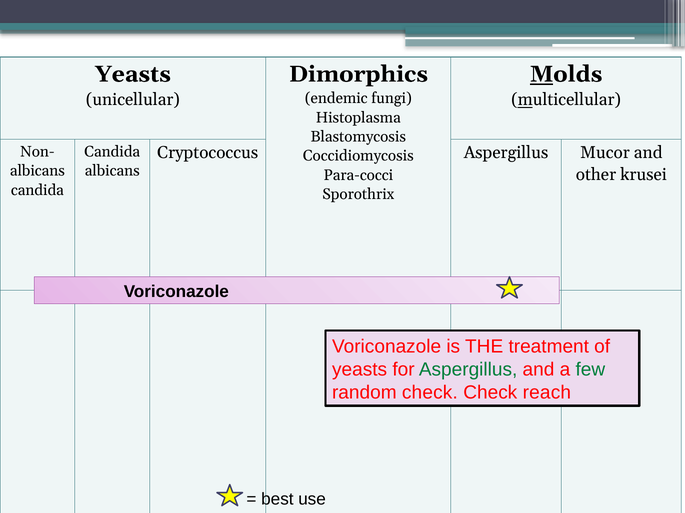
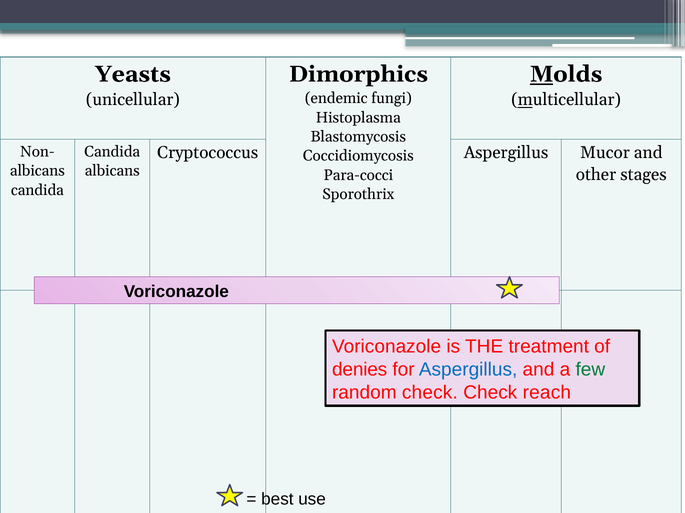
krusei: krusei -> stages (644, 175)
yeasts: yeasts -> denies (360, 370)
Aspergillus colour: green -> blue (468, 370)
